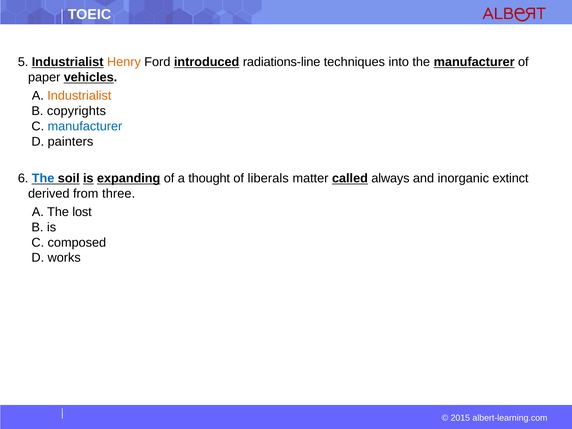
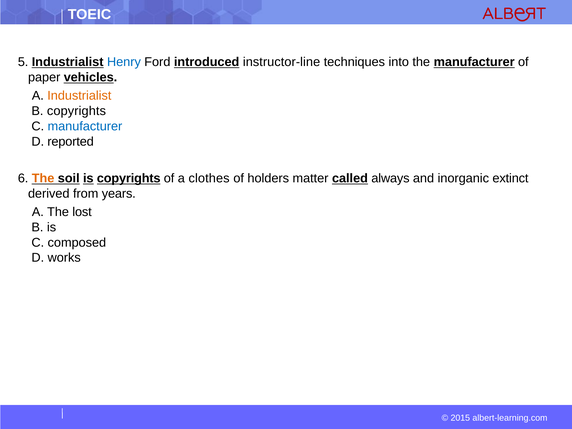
Henry colour: orange -> blue (124, 62)
radiations-line: radiations-line -> instructor-line (282, 62)
painters: painters -> reported (71, 142)
The colour: blue -> orange (43, 178)
is expanding: expanding -> copyrights (129, 178)
thought: thought -> clothes (209, 178)
liberals: liberals -> holders (268, 178)
three: three -> years (119, 194)
